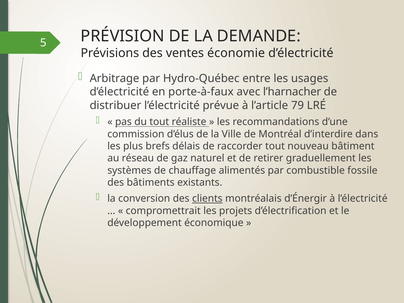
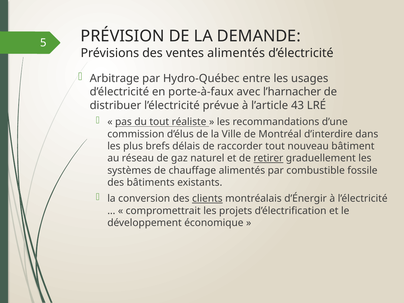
ventes économie: économie -> alimentés (236, 53)
79: 79 -> 43 (298, 105)
retirer underline: none -> present (268, 158)
